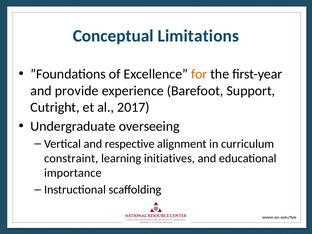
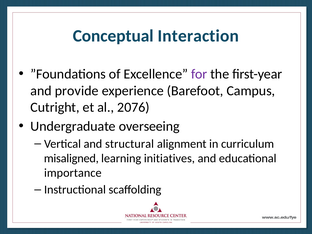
Limitations: Limitations -> Interaction (198, 36)
for colour: orange -> purple (199, 74)
Support: Support -> Campus (251, 91)
2017: 2017 -> 2076 (133, 107)
respective: respective -> structural (130, 144)
constraint: constraint -> misaligned (71, 158)
